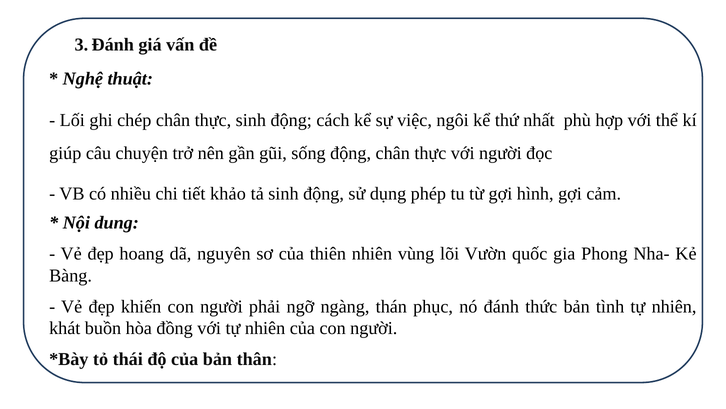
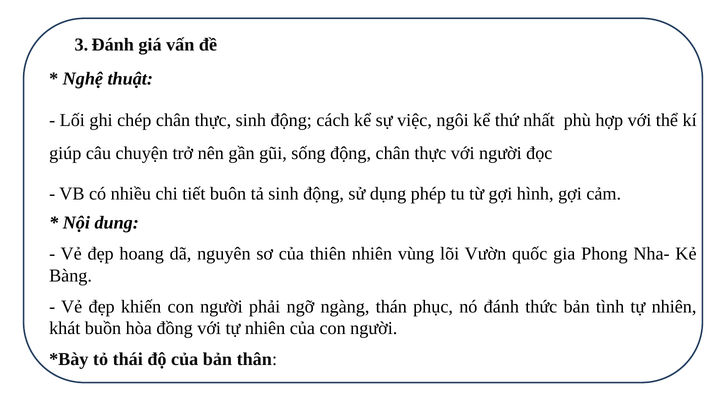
khảo: khảo -> buôn (228, 193)
